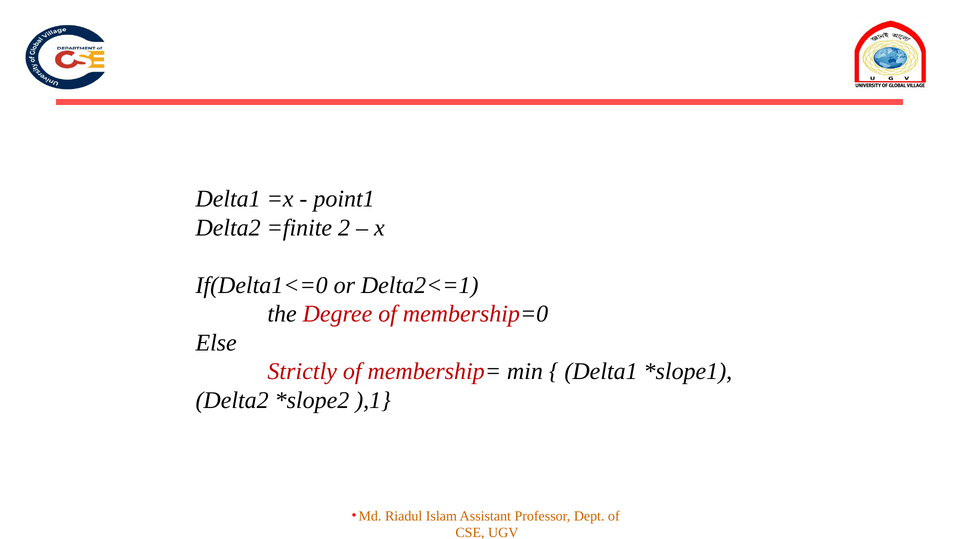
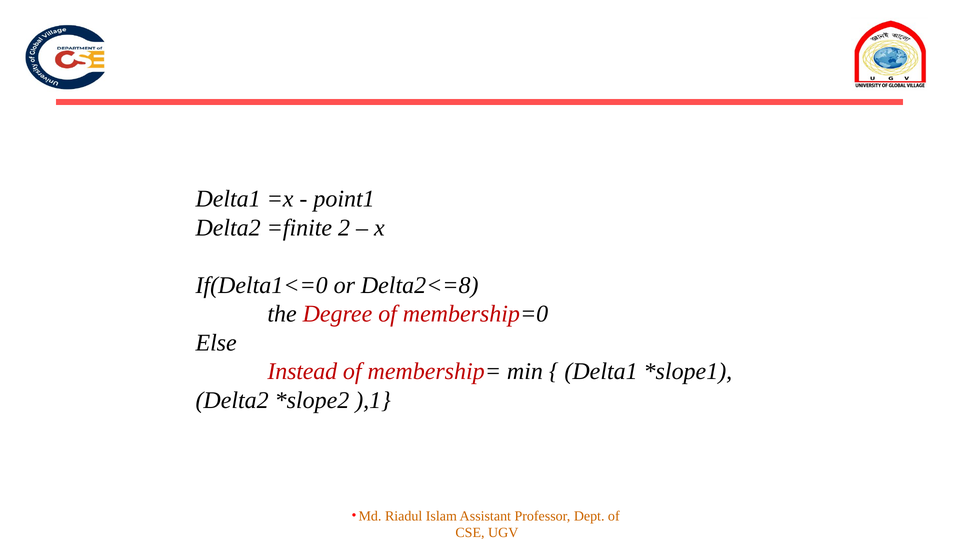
Delta2<=1: Delta2<=1 -> Delta2<=8 (420, 286)
Strictly: Strictly -> Instead (302, 372)
